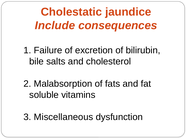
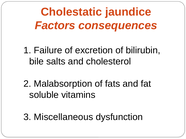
Include: Include -> Factors (55, 26)
